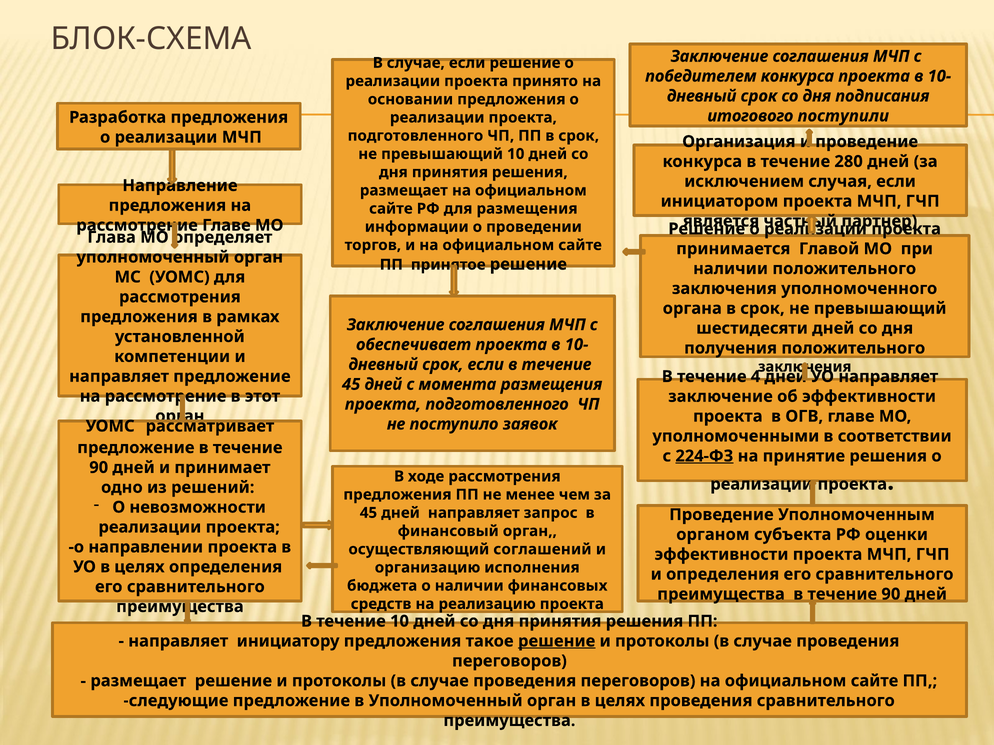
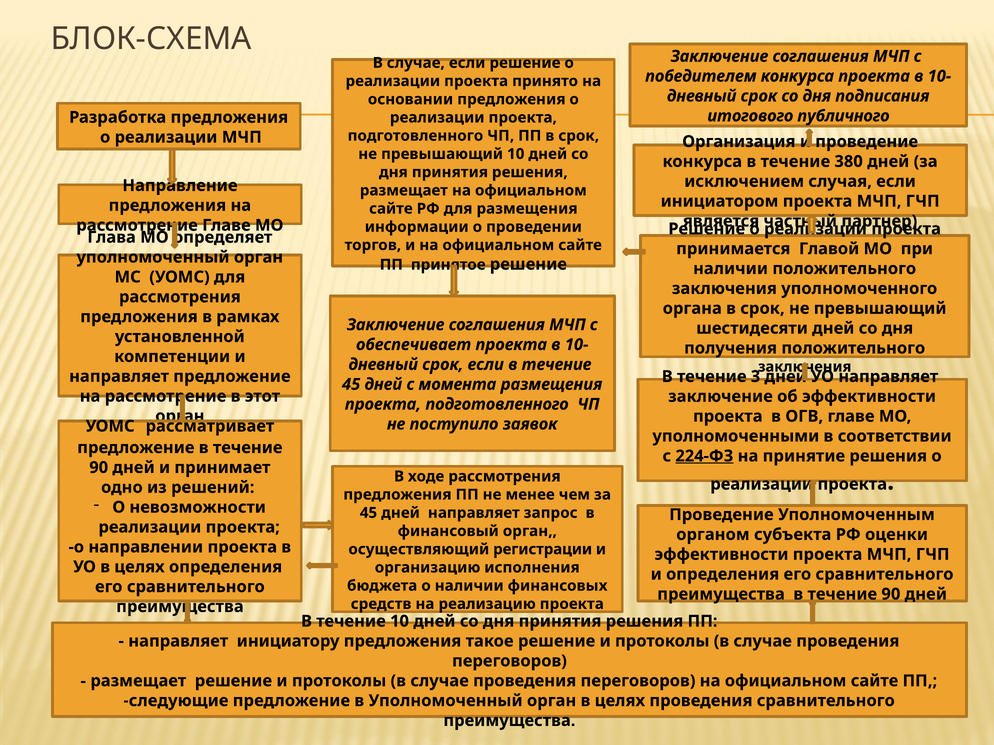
поступили: поступили -> публичного (843, 116)
280: 280 -> 380 (849, 162)
4: 4 -> 3 (756, 377)
соглашений: соглашений -> регистрации (543, 550)
решение underline: present -> none (557, 641)
